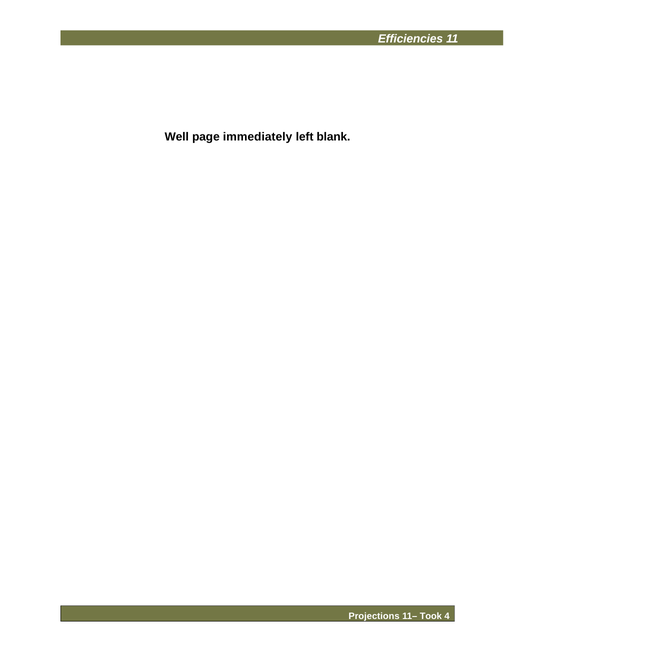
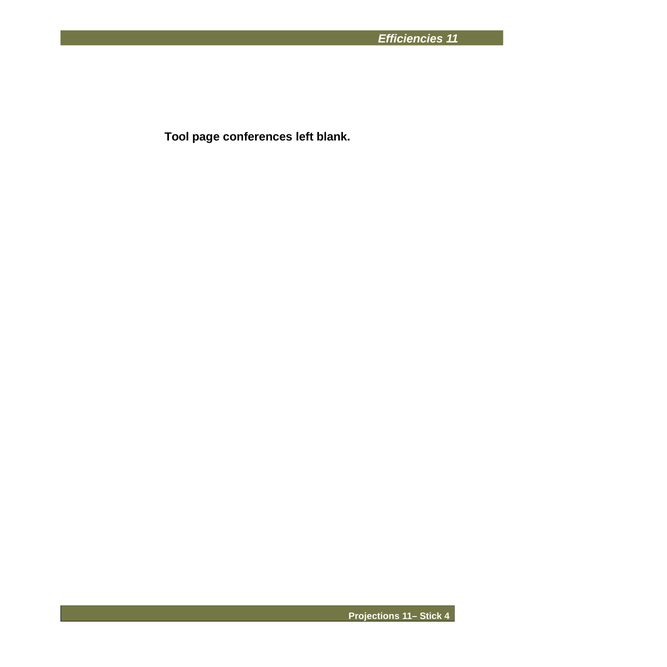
Well: Well -> Tool (177, 137)
immediately: immediately -> conferences (258, 137)
Took: Took -> Stick (431, 616)
